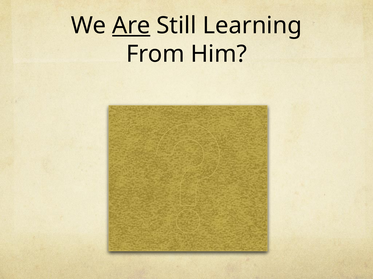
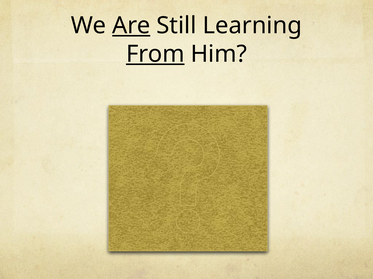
From underline: none -> present (155, 54)
